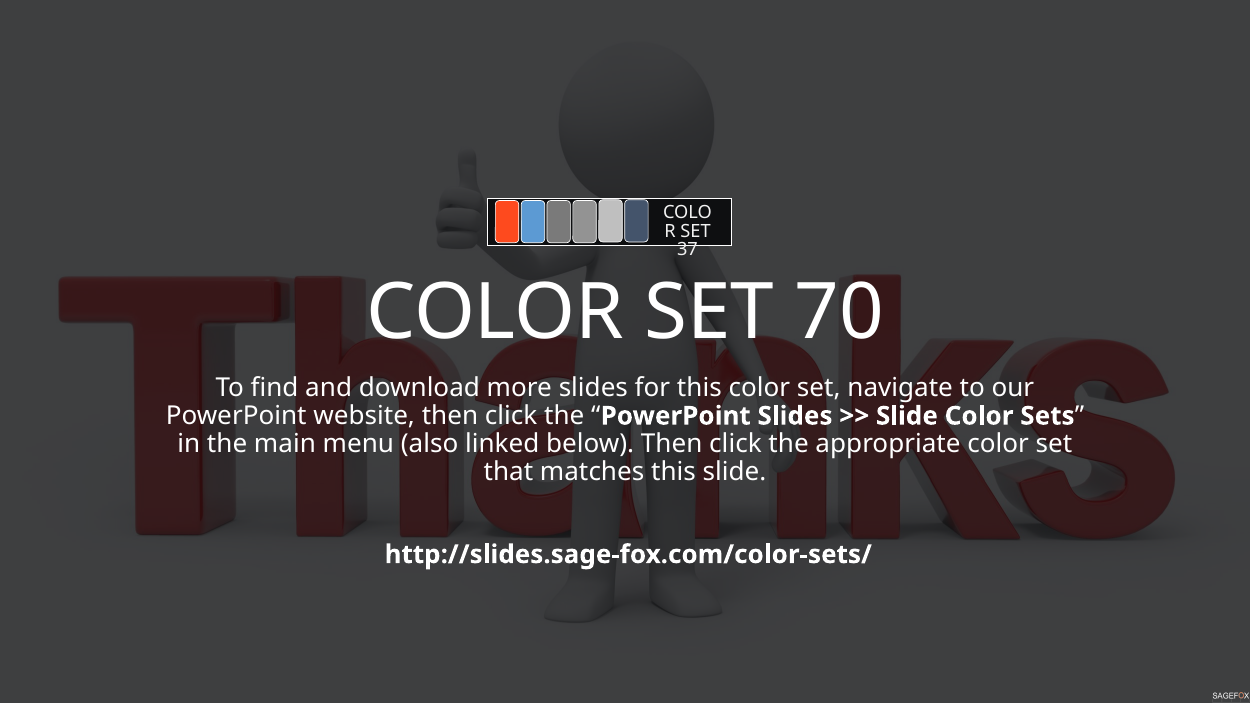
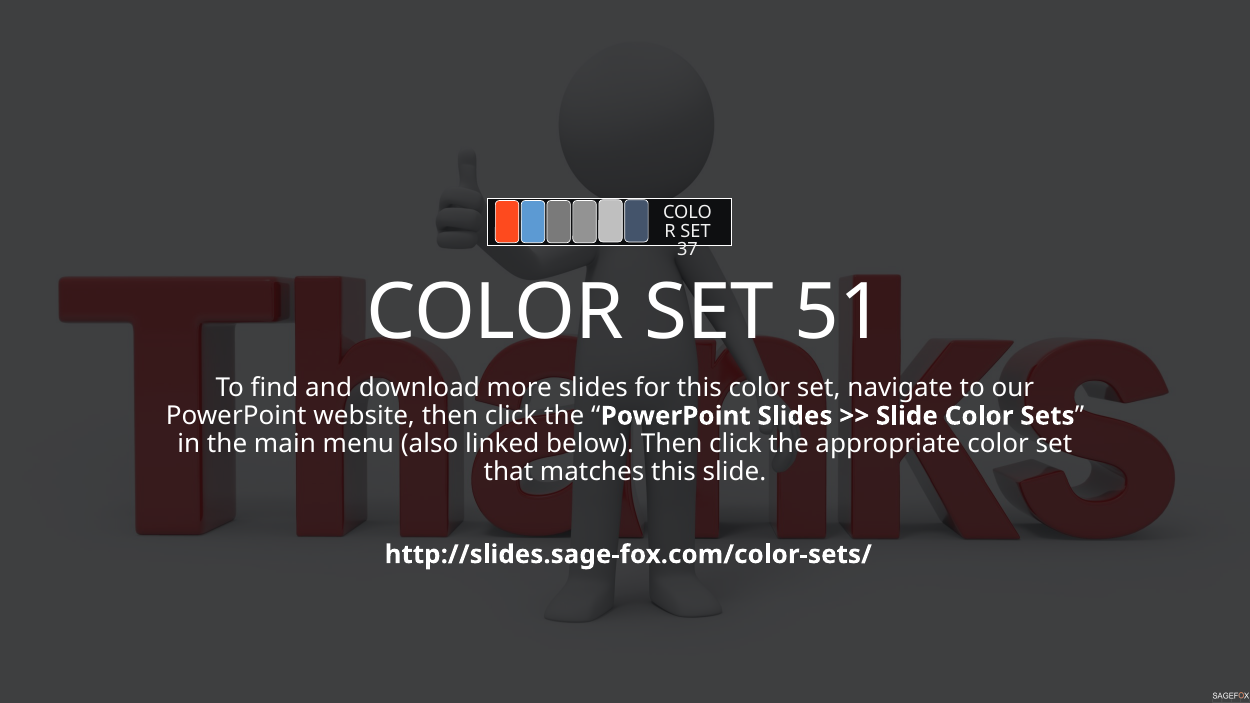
70: 70 -> 51 (839, 312)
